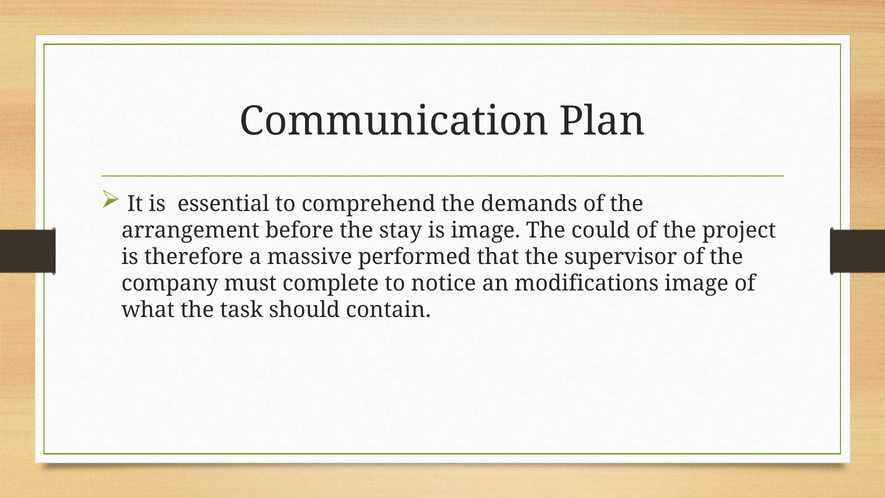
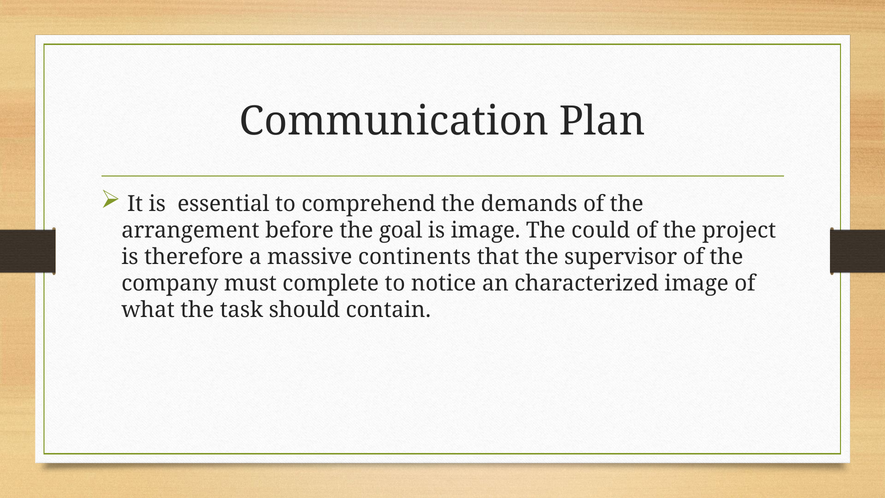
stay: stay -> goal (401, 230)
performed: performed -> continents (414, 257)
modifications: modifications -> characterized (587, 283)
